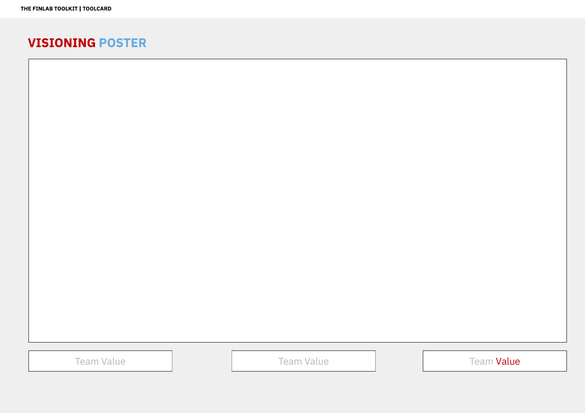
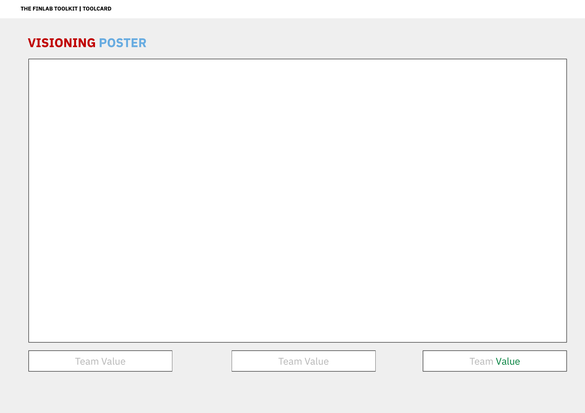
Value colour: red -> green (508, 362)
